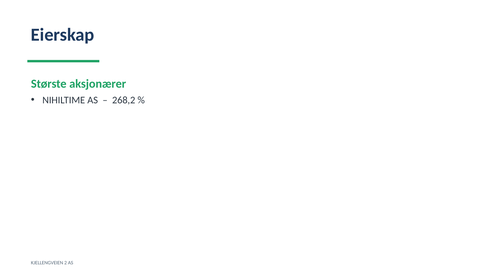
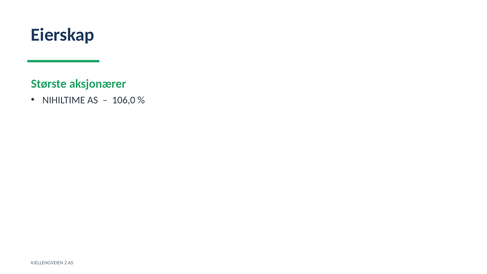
268,2: 268,2 -> 106,0 (124, 100)
